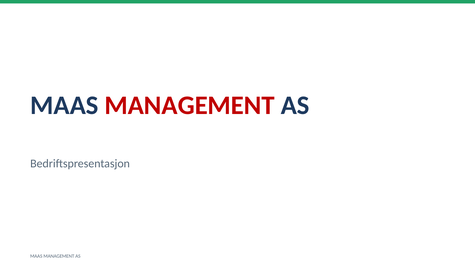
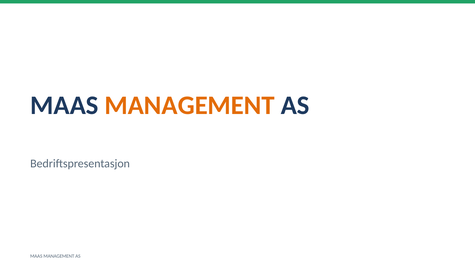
MANAGEMENT colour: red -> orange (190, 105)
